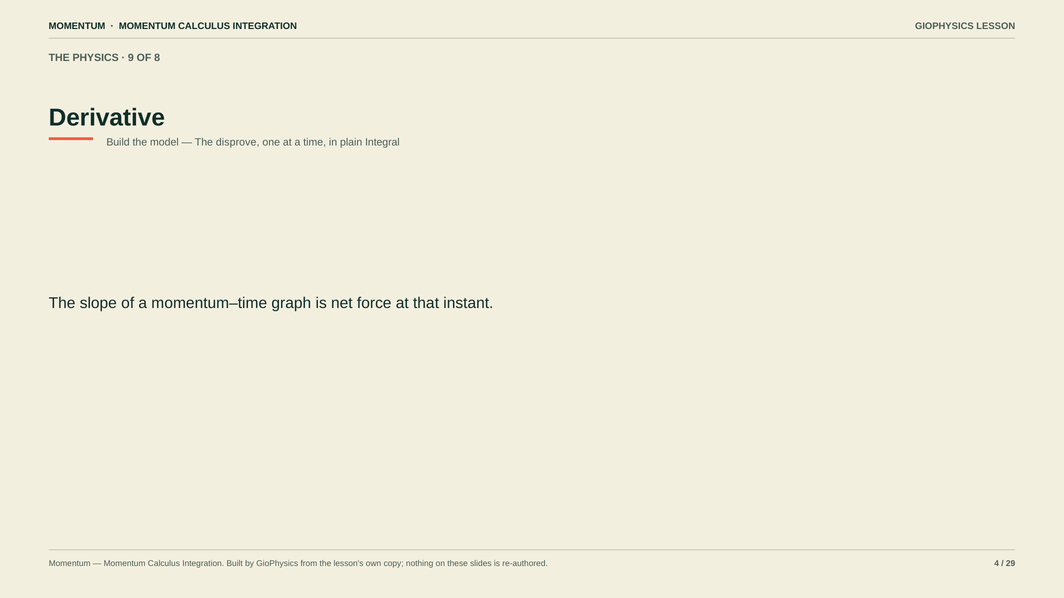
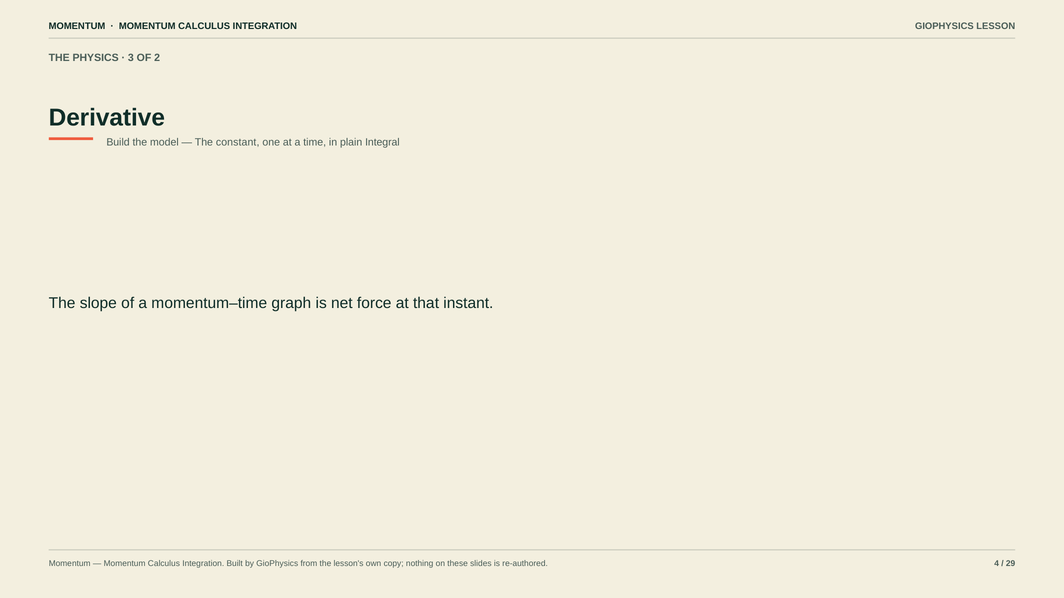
9: 9 -> 3 (131, 58)
8: 8 -> 2 (157, 58)
disprove: disprove -> constant (238, 142)
